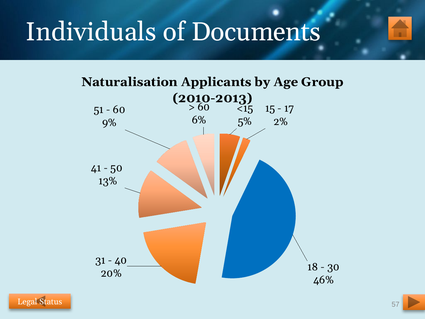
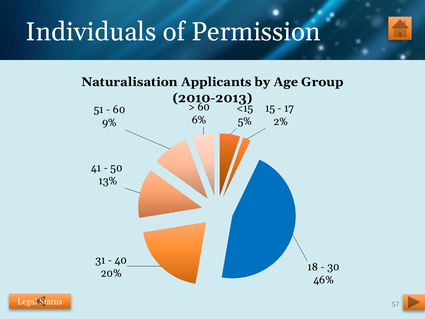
Documents: Documents -> Permission (256, 32)
